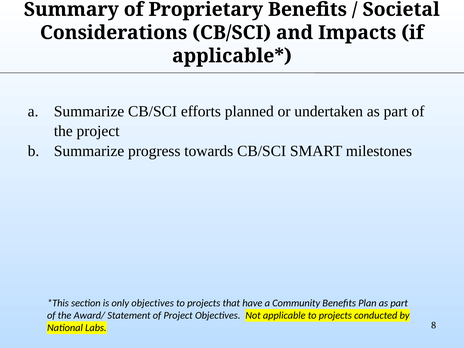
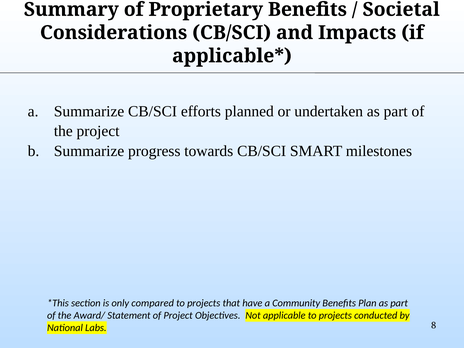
only objectives: objectives -> compared (153, 303)
